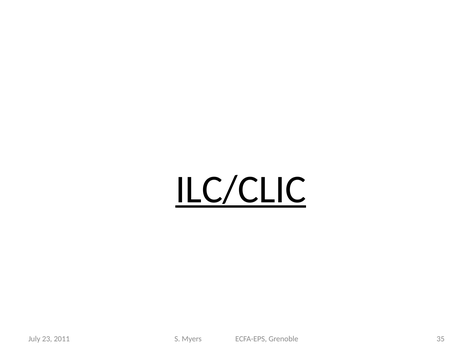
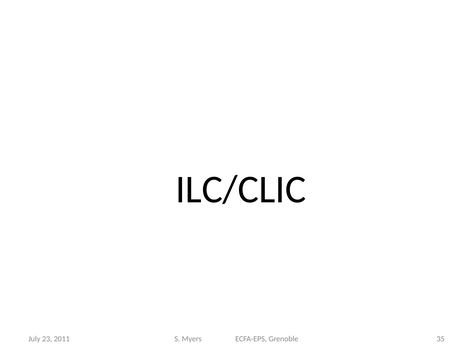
ILC/CLIC underline: present -> none (241, 189)
